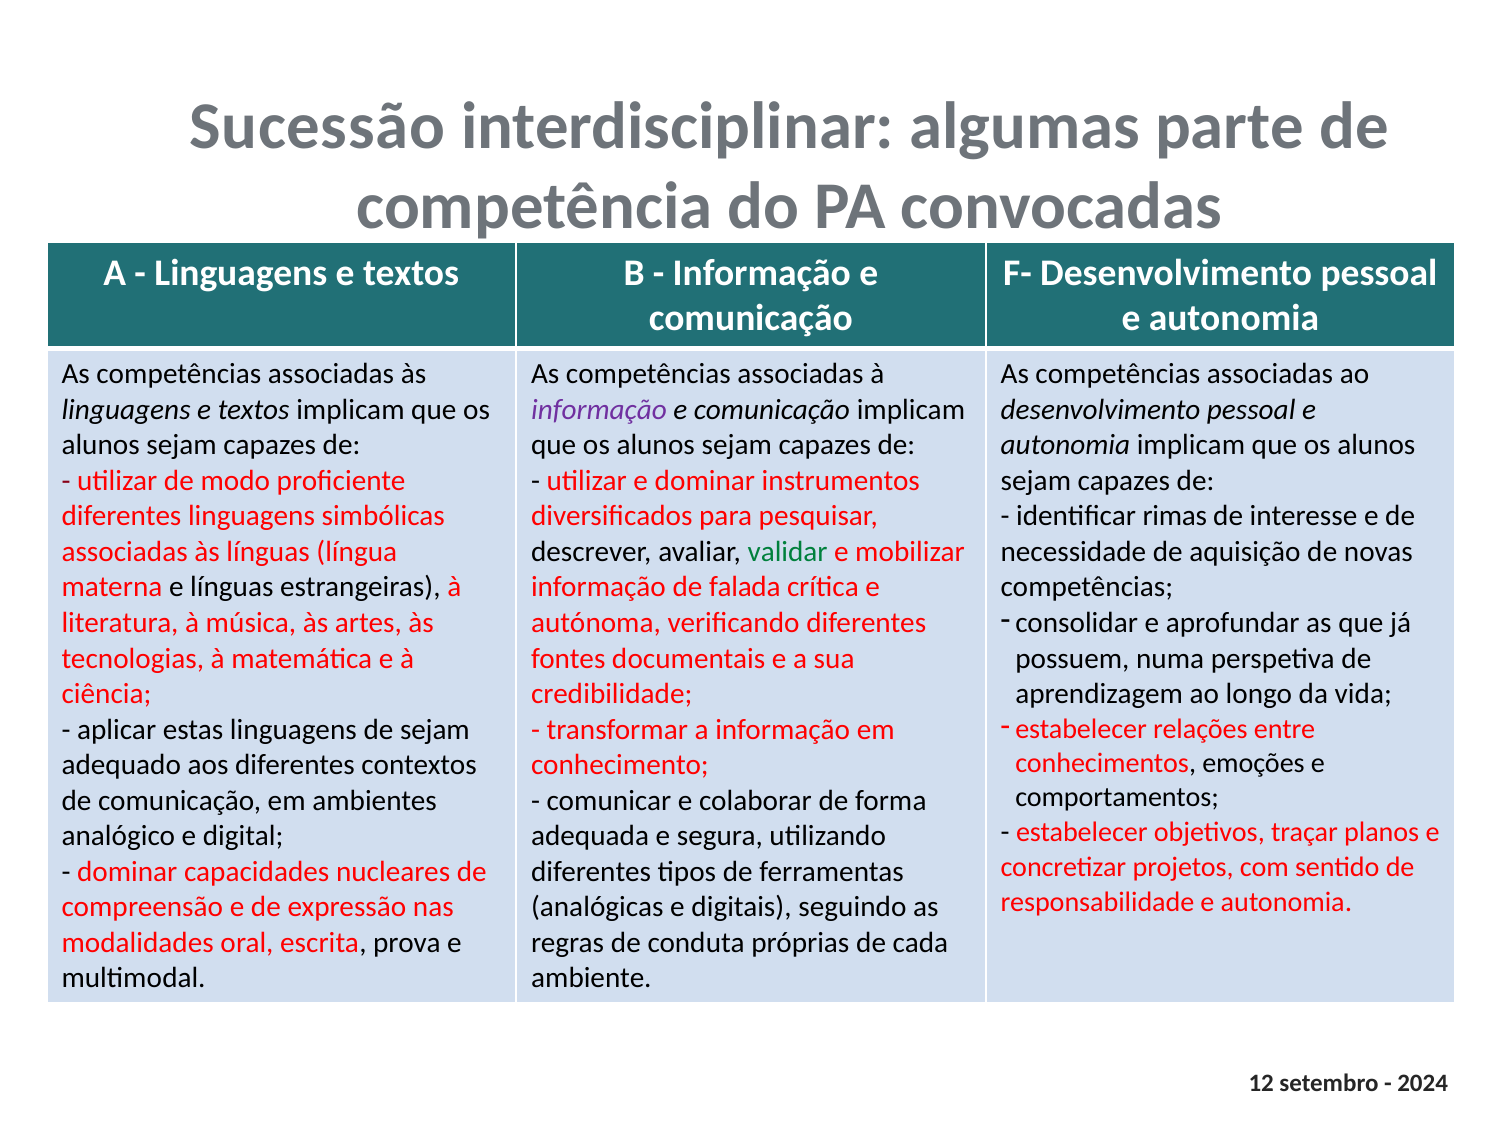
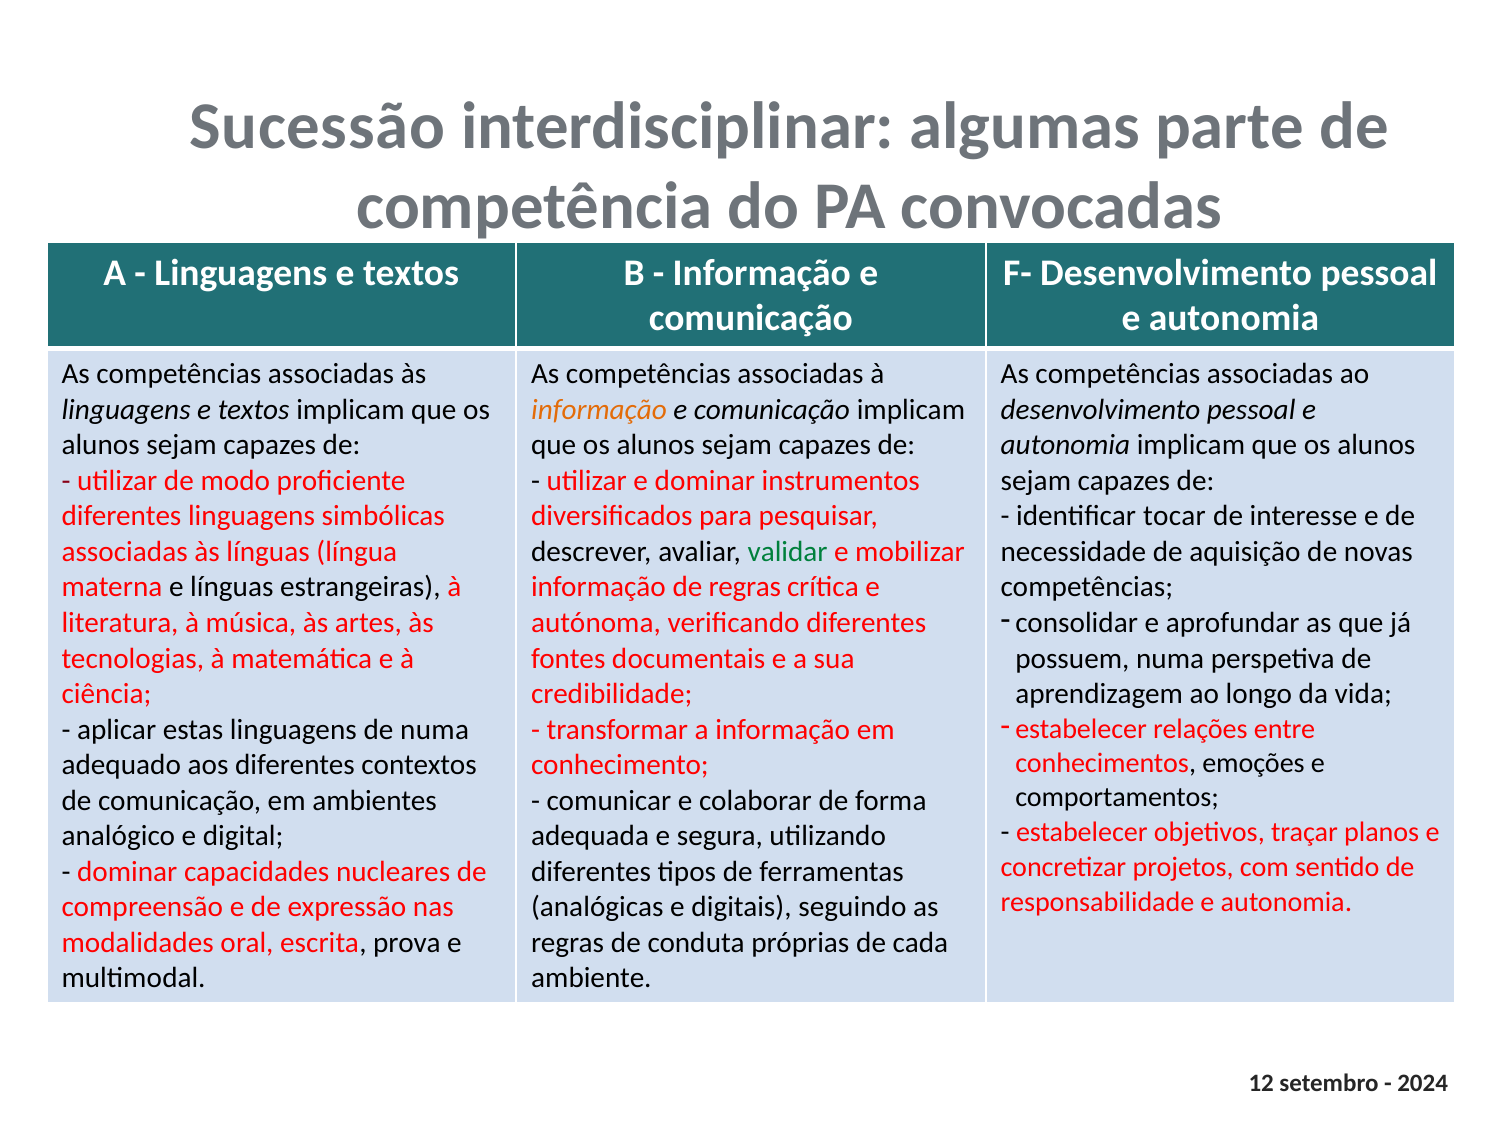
informação colour: purple -> orange (599, 410)
rimas: rimas -> tocar (1174, 517)
de falada: falada -> regras (745, 588)
de sejam: sejam -> numa (435, 730)
